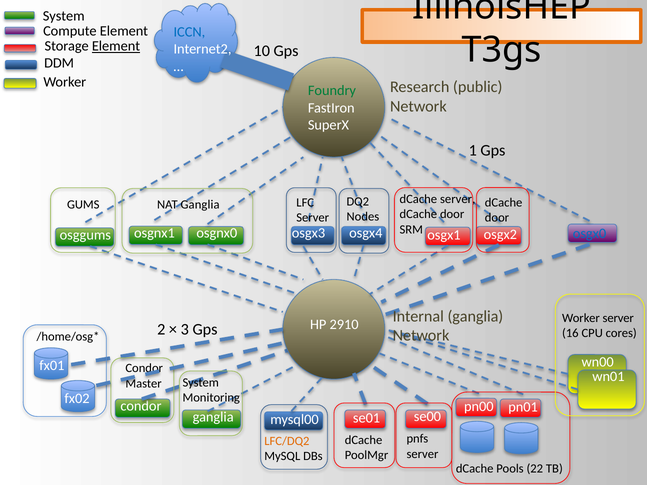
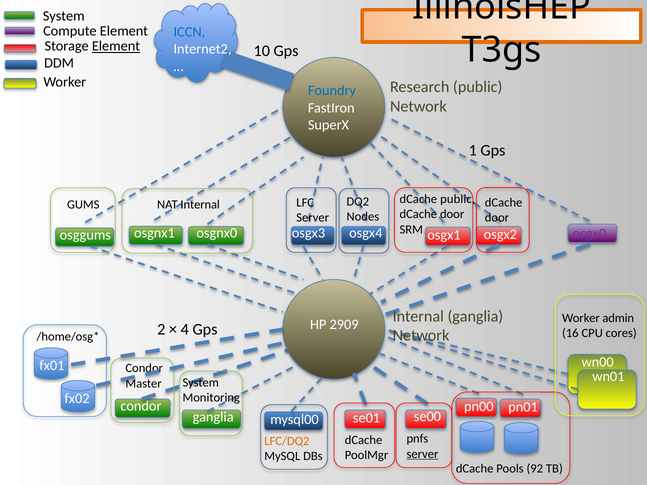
Foundry colour: green -> blue (332, 91)
dCache server: server -> public (458, 199)
NAT Ganglia: Ganglia -> Internal (200, 205)
osgx0 colour: blue -> purple (590, 234)
Worker server: server -> admin (618, 318)
2910: 2910 -> 2909 (344, 325)
3: 3 -> 4 (185, 330)
server underline: none -> present (422, 454)
22: 22 -> 92 (535, 469)
